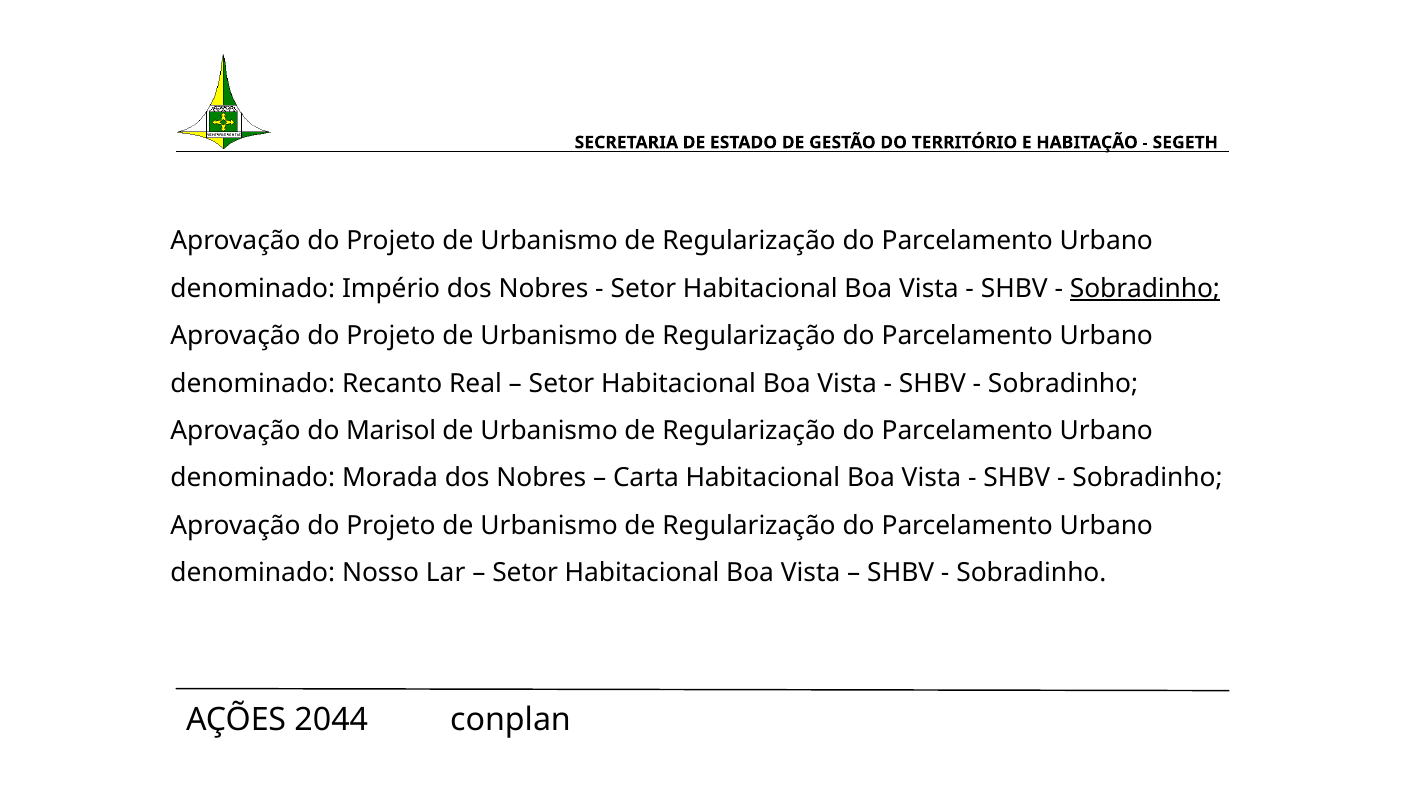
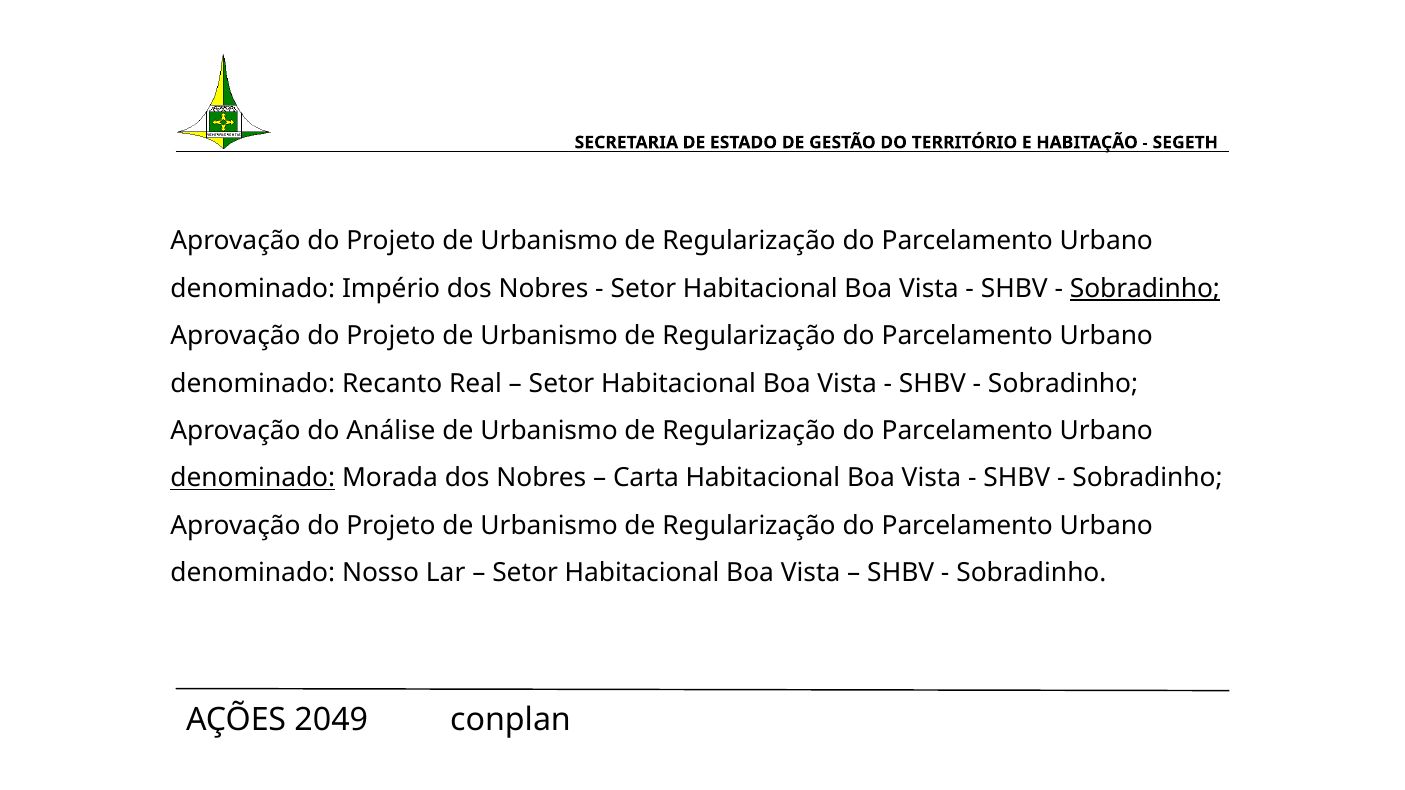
Marisol: Marisol -> Análise (391, 431)
denominado underline: none -> present (253, 478)
2044: 2044 -> 2049 (331, 721)
